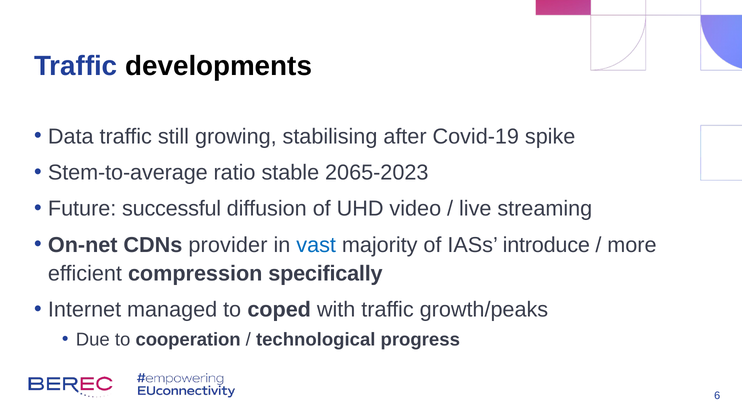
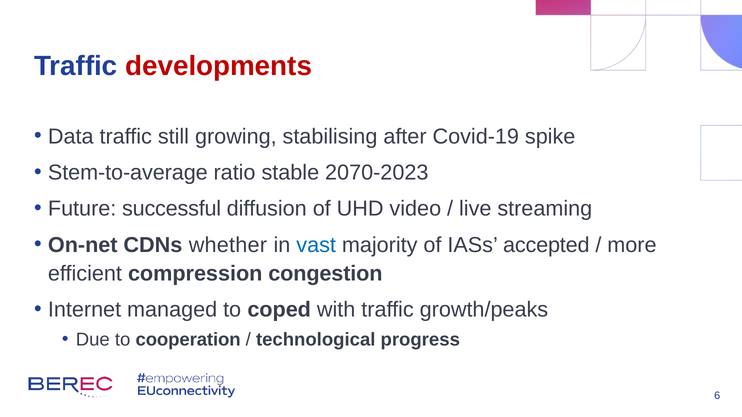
developments colour: black -> red (219, 66)
2065-2023: 2065-2023 -> 2070-2023 (377, 173)
provider: provider -> whether (228, 245)
introduce: introduce -> accepted (546, 245)
specifically: specifically -> congestion (325, 274)
